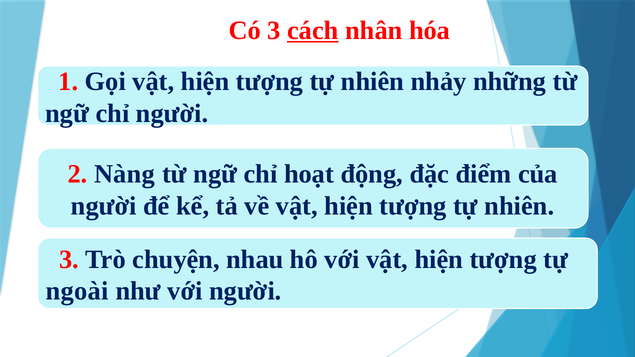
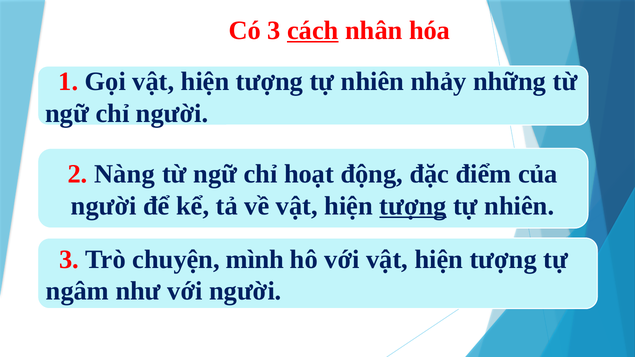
tượng underline: none -> present (413, 206)
nhau: nhau -> mình (255, 259)
ngoài: ngoài -> ngâm (77, 291)
